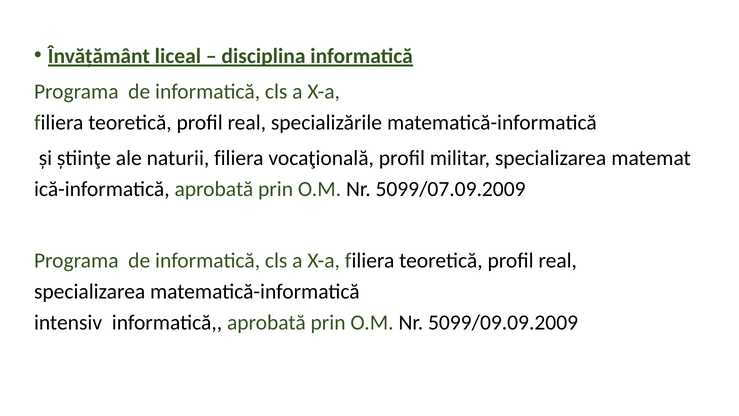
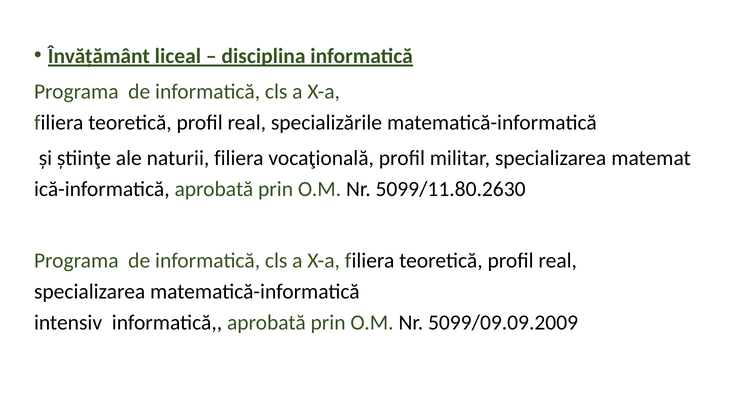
5099/07.09.2009: 5099/07.09.2009 -> 5099/11.80.2630 (451, 189)
